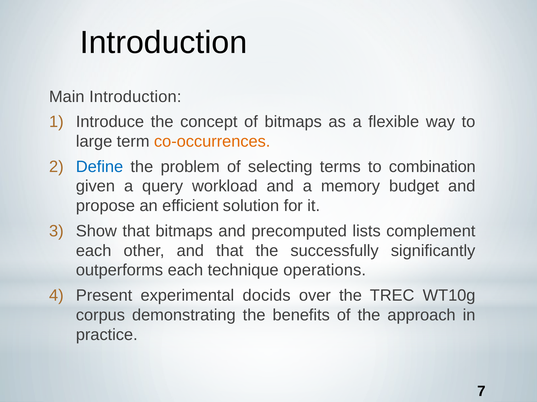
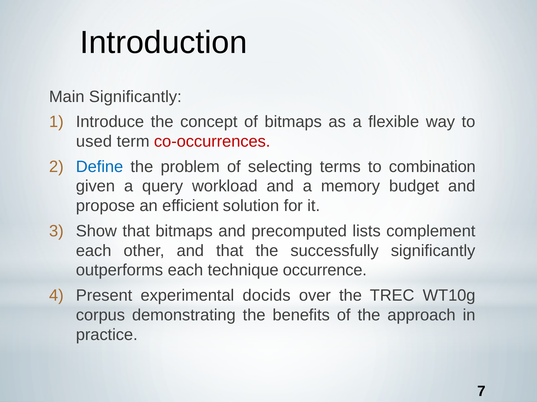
Main Introduction: Introduction -> Significantly (135, 97)
large: large -> used (94, 142)
co-occurrences colour: orange -> red (212, 142)
operations: operations -> occurrence (325, 271)
